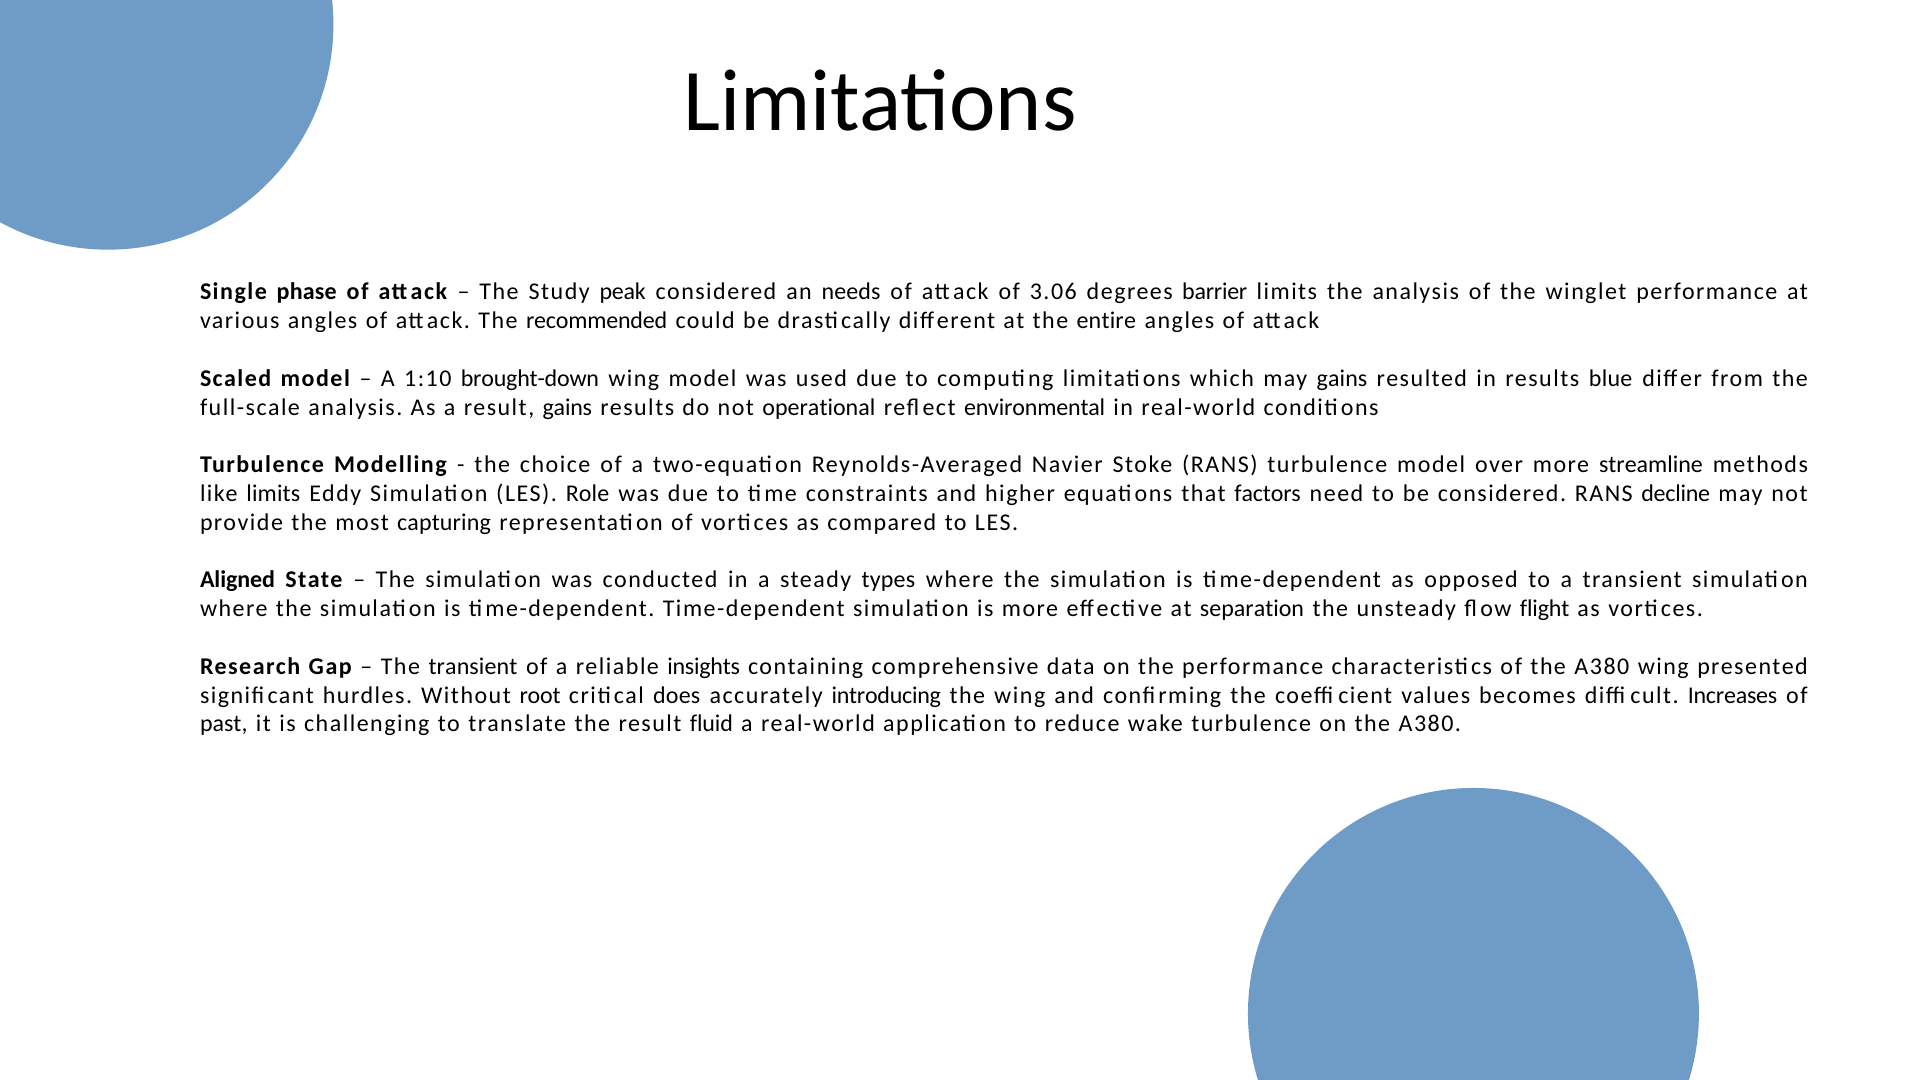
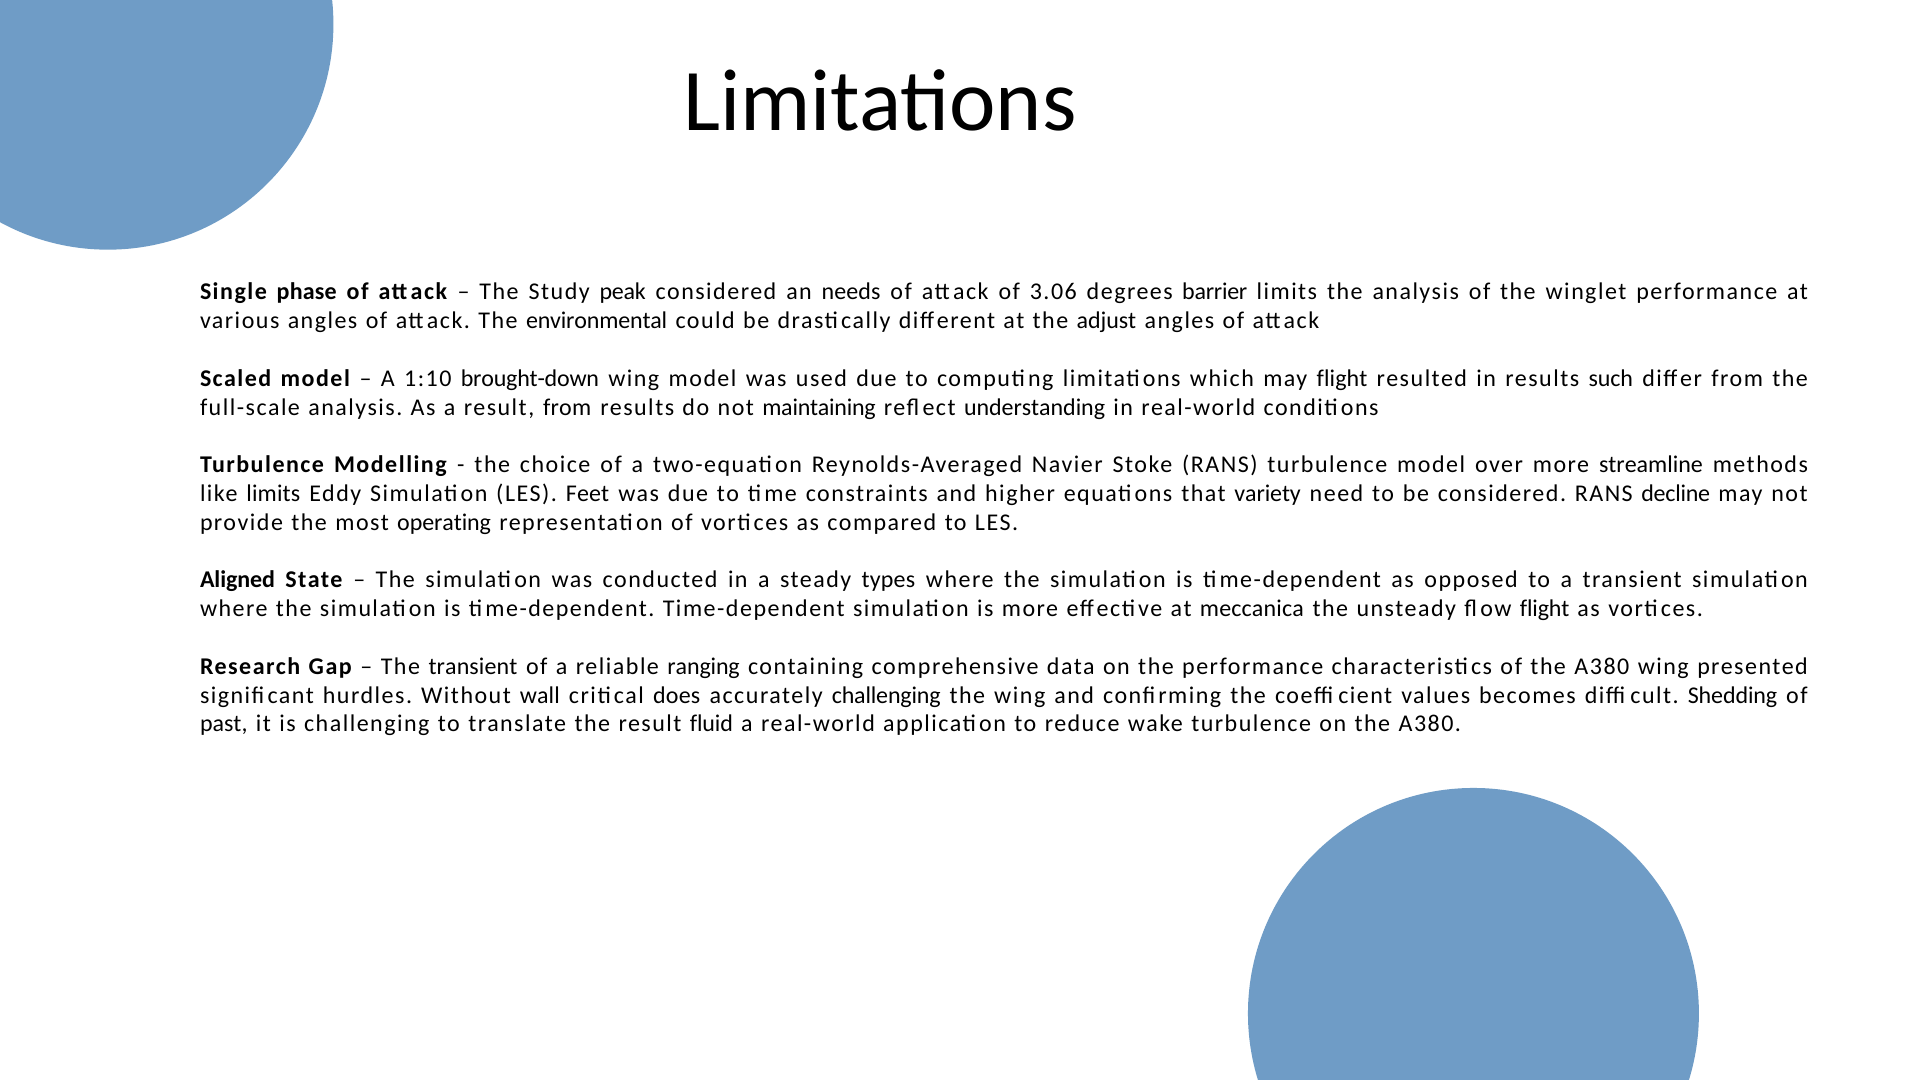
recommended: recommended -> environmental (597, 321)
entire: entire -> adjust (1106, 321)
may gains: gains -> flight (1342, 378)
blue: blue -> such (1611, 378)
result gains: gains -> from (567, 407)
operational: operational -> maintaining (819, 407)
environmental: environmental -> understanding (1035, 407)
Role: Role -> Feet (588, 494)
factors: factors -> variety (1268, 494)
capturing: capturing -> operating (444, 522)
separation: separation -> meccanica (1252, 609)
insights: insights -> ranging (704, 666)
root: root -> wall (540, 695)
accurately introducing: introducing -> challenging (886, 695)
Increases: Increases -> Shedding (1732, 695)
